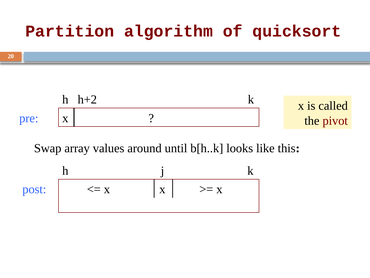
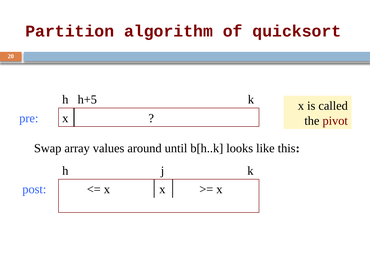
h+2: h+2 -> h+5 (87, 99)
